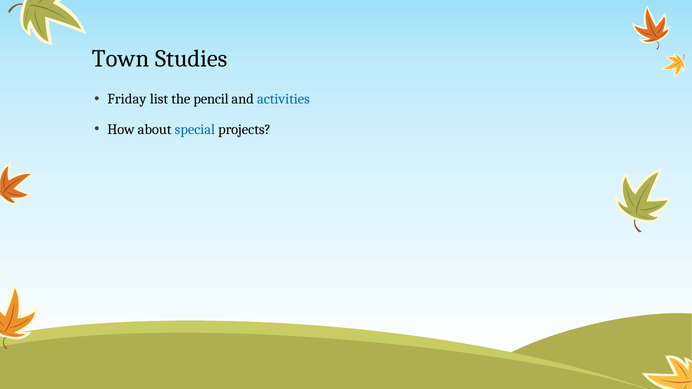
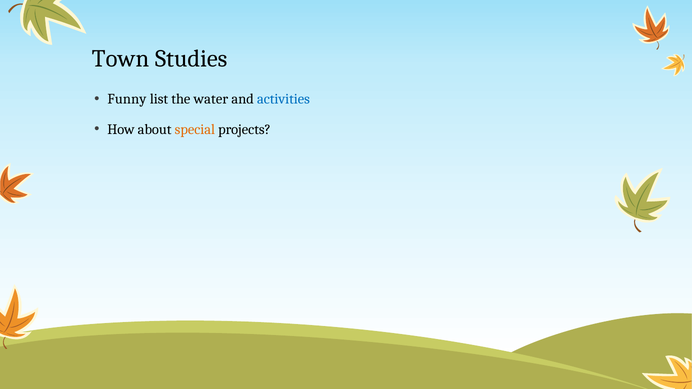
Friday: Friday -> Funny (127, 99)
pencil: pencil -> water (211, 99)
special colour: blue -> orange (195, 130)
